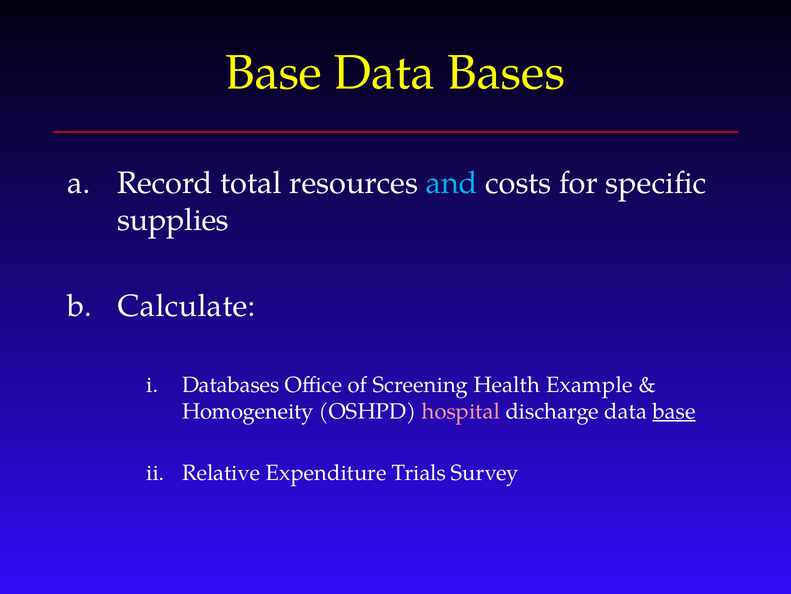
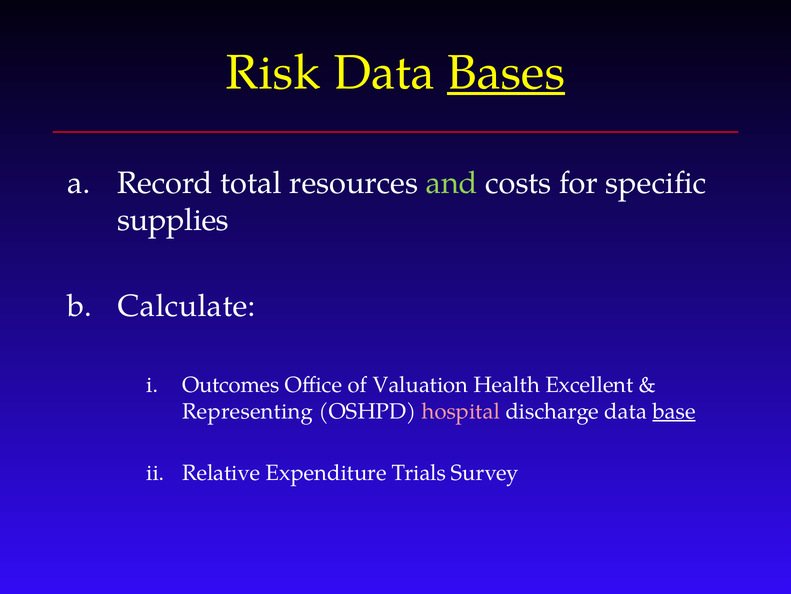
Base: Base -> Risk (273, 73)
Bases underline: none -> present (506, 73)
and colour: light blue -> light green (452, 183)
Databases: Databases -> Outcomes (231, 384)
Screening: Screening -> Valuation (420, 384)
Example: Example -> Excellent (589, 384)
Homogeneity: Homogeneity -> Representing (248, 411)
